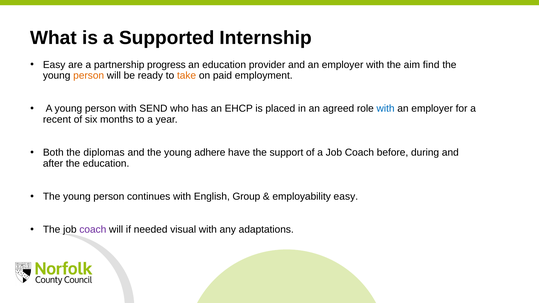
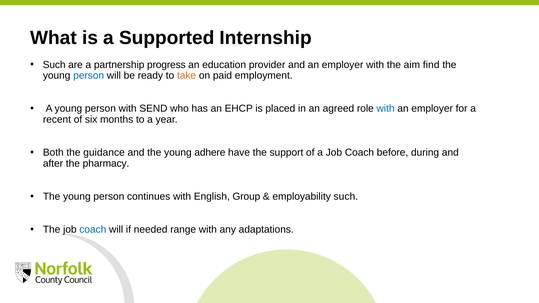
Easy: Easy -> Such (54, 65)
person colour: orange -> blue (89, 76)
diplomas: diplomas -> guidance (104, 153)
the education: education -> pharmacy (106, 164)
employability easy: easy -> such (346, 197)
coach colour: purple -> blue (93, 230)
visual: visual -> range (183, 230)
